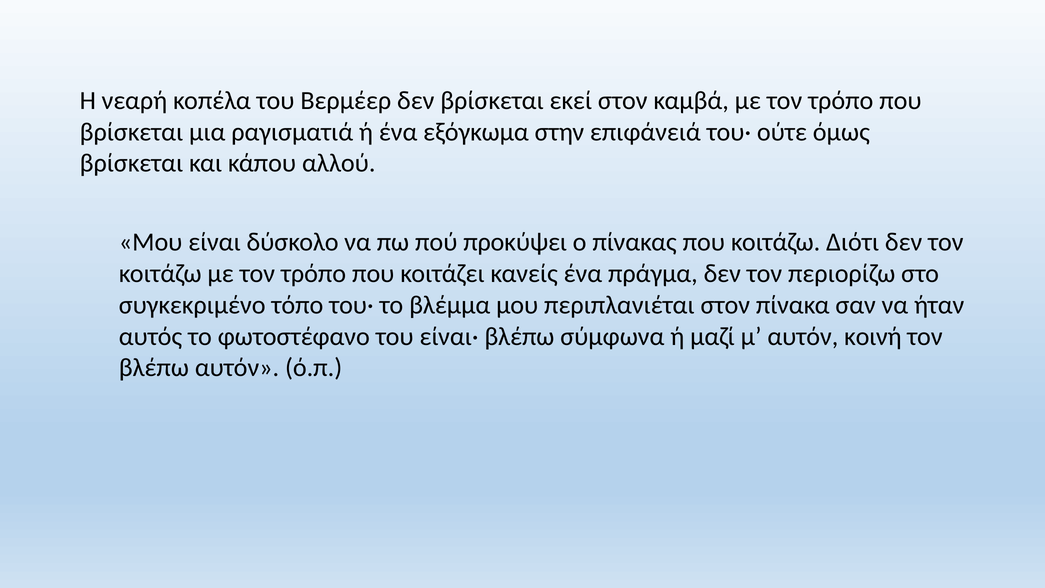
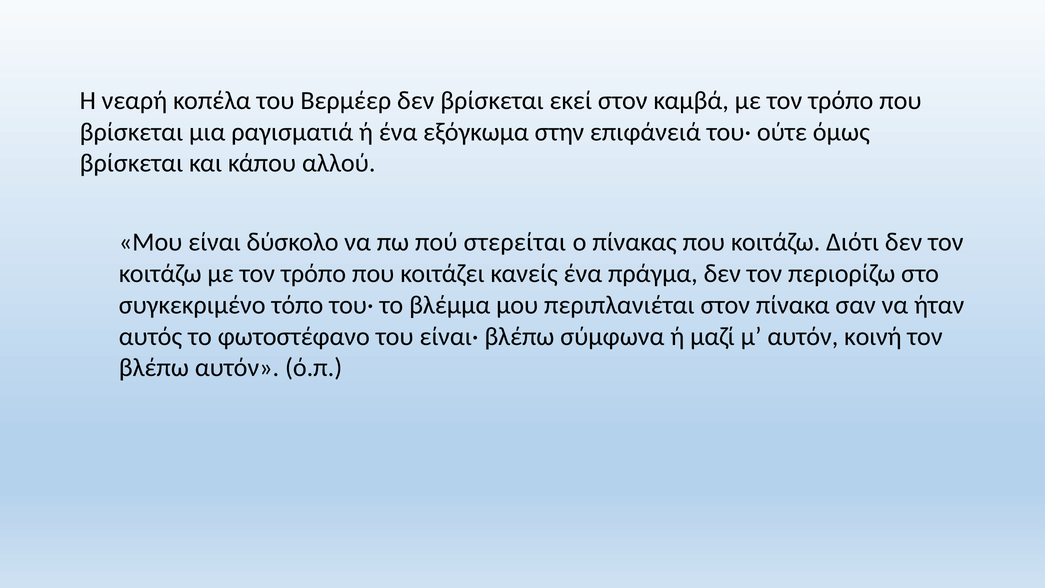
προκύψει: προκύψει -> στερείται (515, 242)
